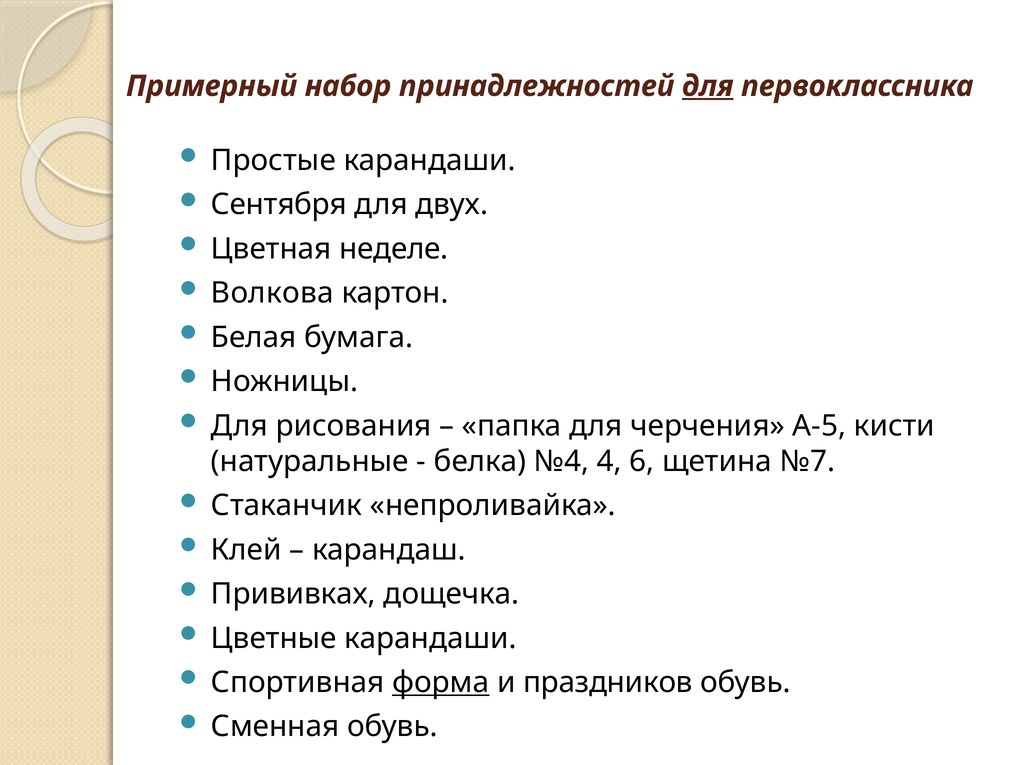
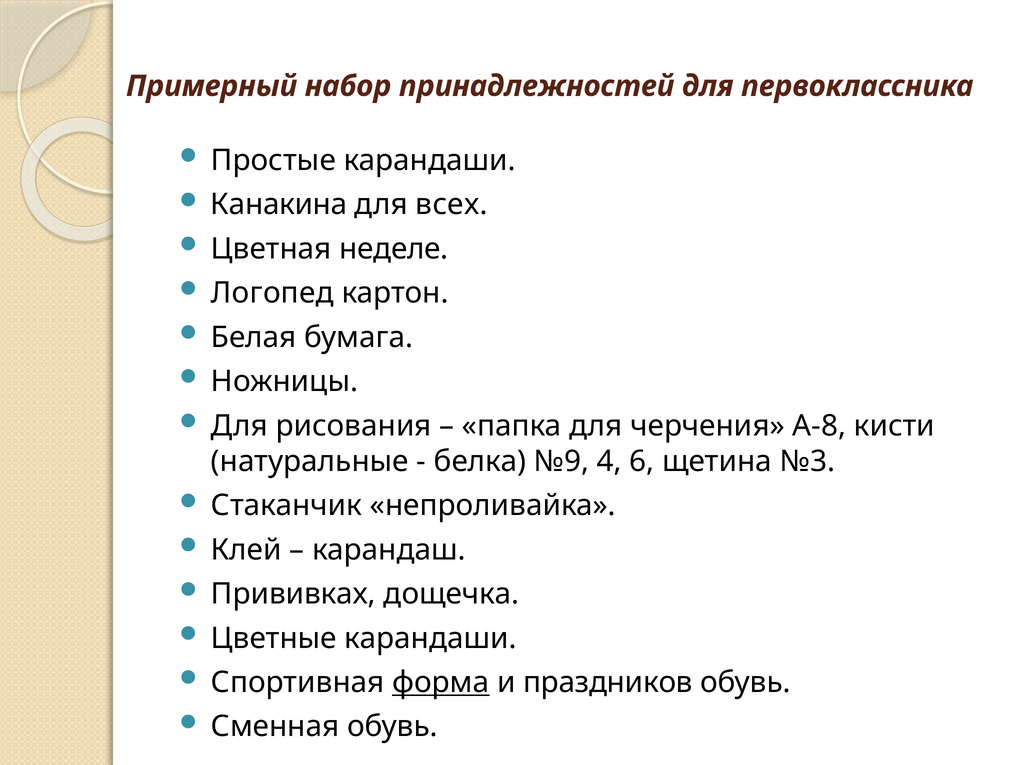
для underline: present -> none (708, 86)
Сентября: Сентября -> Канакина (279, 205)
двух: двух -> всех (452, 205)
Волкова: Волкова -> Логопед (272, 293)
А-5: А-5 -> А-8 (819, 426)
№4: №4 -> №9 (561, 461)
№7: №7 -> №3 (807, 461)
